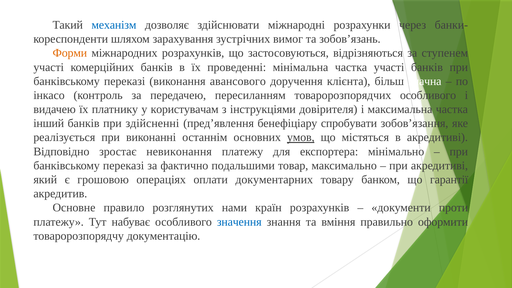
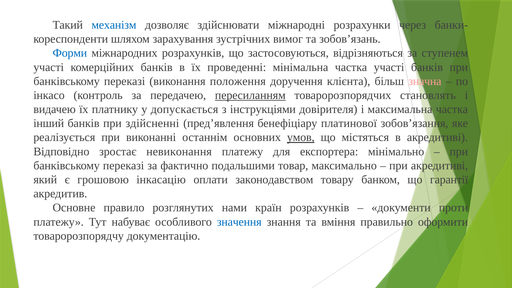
Форми colour: orange -> blue (70, 53)
авансового: авансового -> положення (238, 81)
значна colour: white -> pink (425, 81)
пересиланням underline: none -> present (250, 95)
товаророзпорядчих особливого: особливого -> становлять (428, 95)
користувачам: користувачам -> допускається (185, 109)
спробувати: спробувати -> платинової (349, 123)
операціях: операціях -> інкасацію (161, 180)
документарних: документарних -> законодавством (274, 180)
